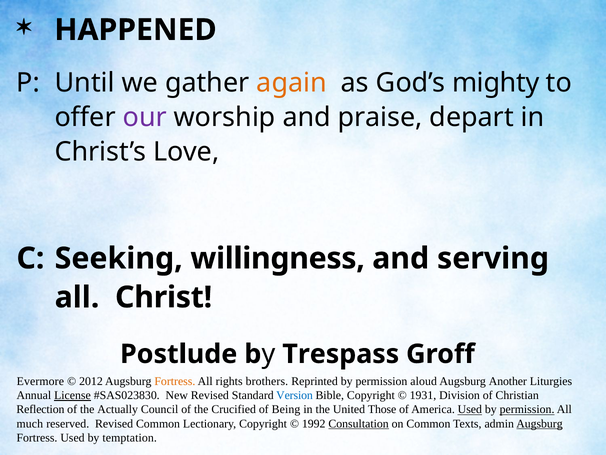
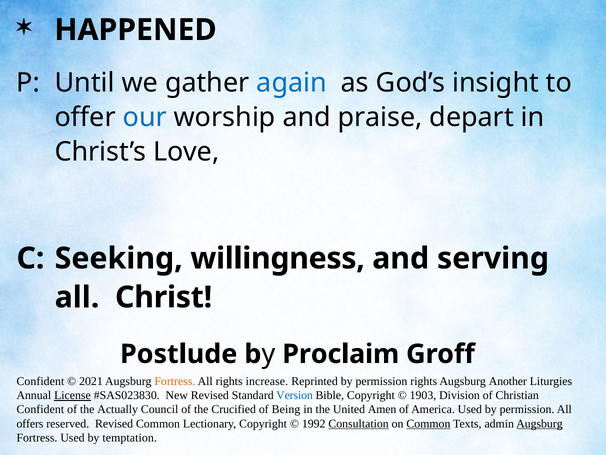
again colour: orange -> blue (292, 83)
mighty: mighty -> insight (496, 83)
our colour: purple -> blue (145, 117)
Trespass: Trespass -> Proclaim (341, 354)
Evermore: Evermore -> Confident (40, 381)
2012: 2012 -> 2021 (91, 381)
brothers: brothers -> increase (267, 381)
permission aloud: aloud -> rights (424, 381)
1931: 1931 -> 1903 (423, 395)
Reflection: Reflection -> Confident (40, 409)
Those: Those -> Amen (382, 409)
Used underline: present -> none (470, 409)
permission underline: present -> none (527, 409)
much: much -> offers (30, 423)
Common underline: none -> present (428, 423)
